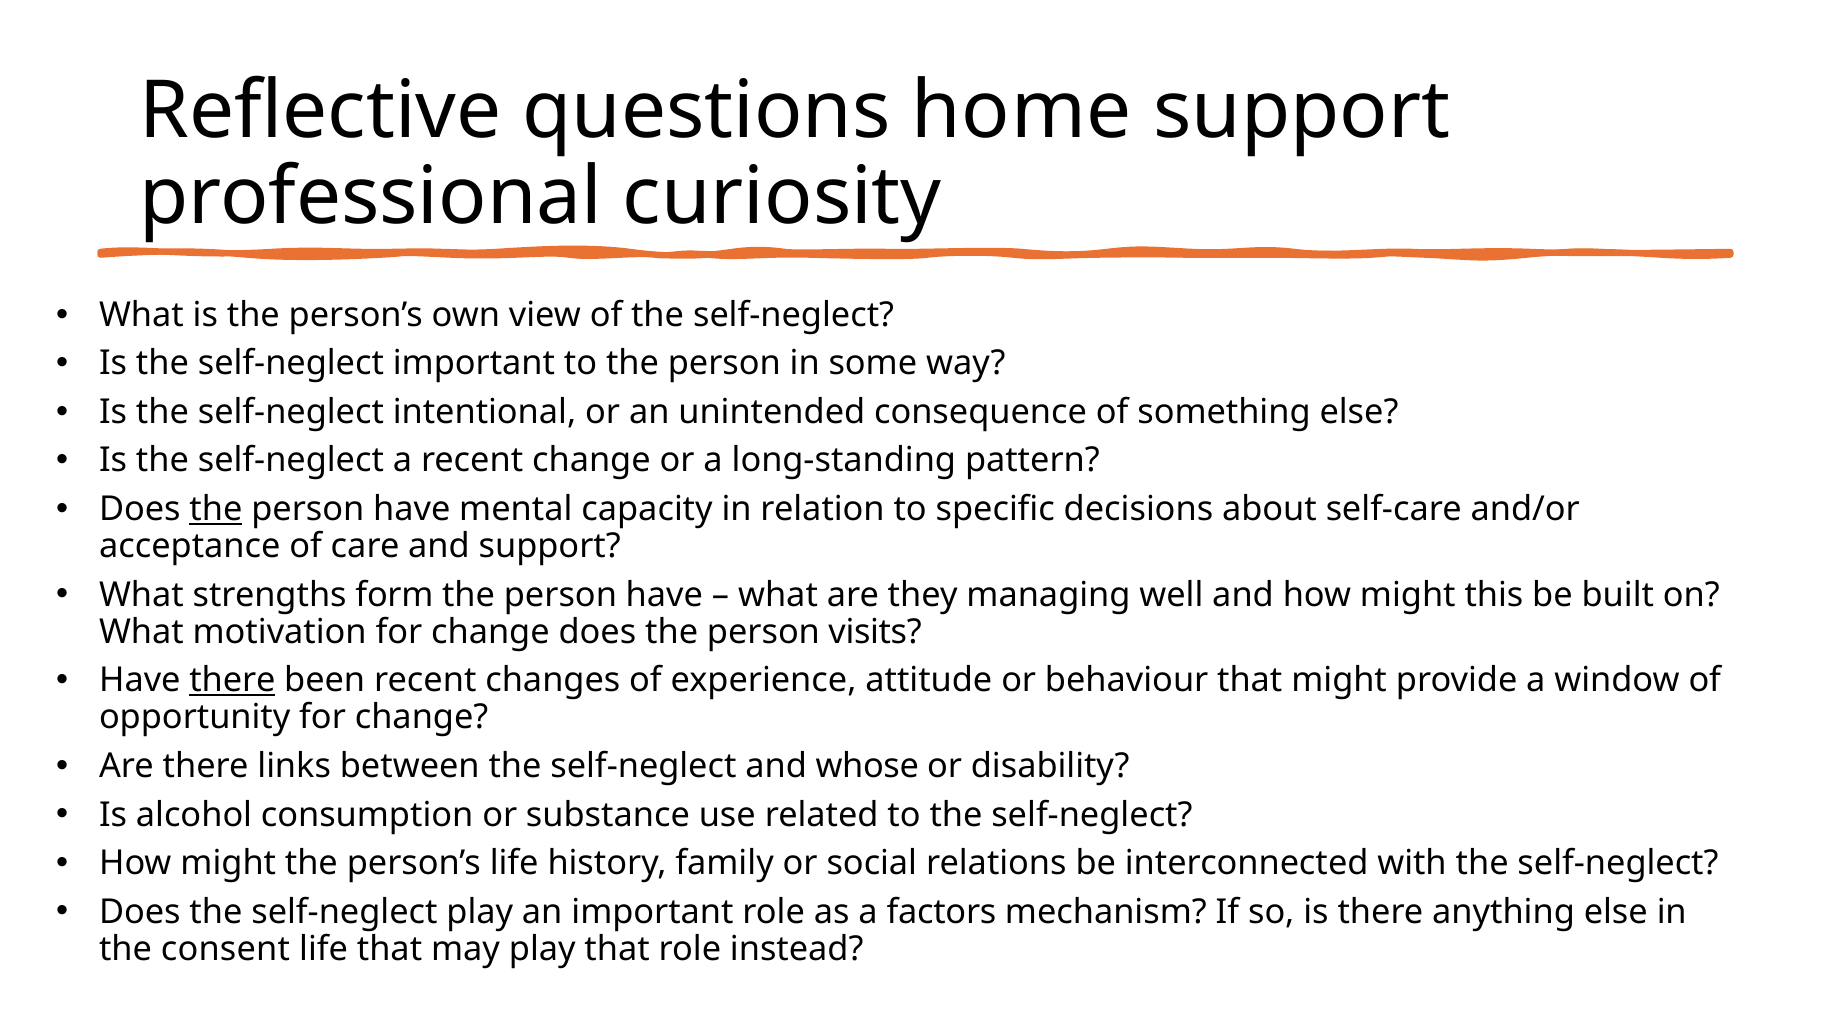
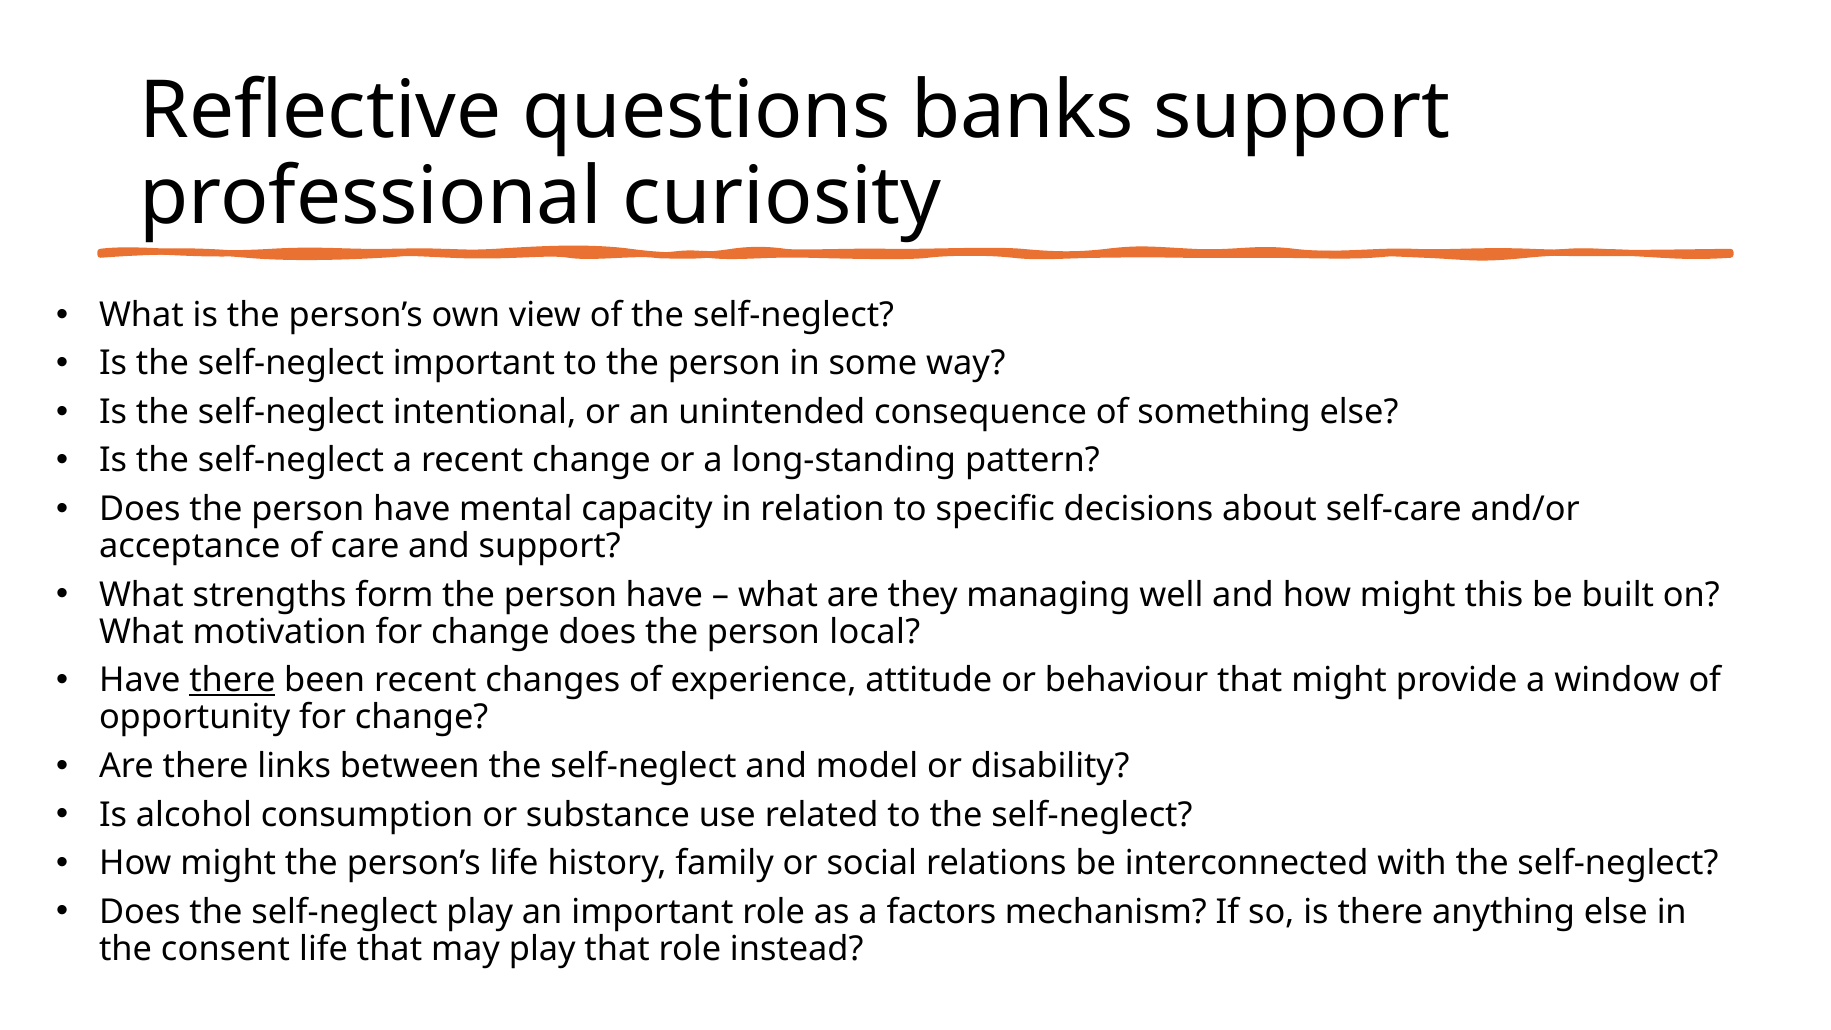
home: home -> banks (1022, 111)
the underline: present -> none (216, 509)
visits: visits -> local (875, 632)
whose: whose -> model (867, 766)
